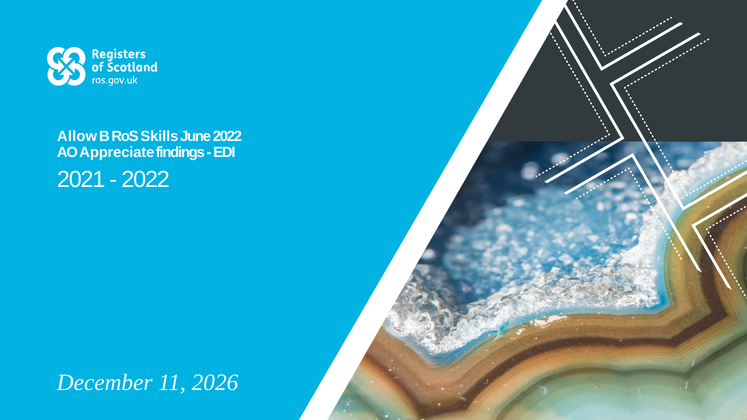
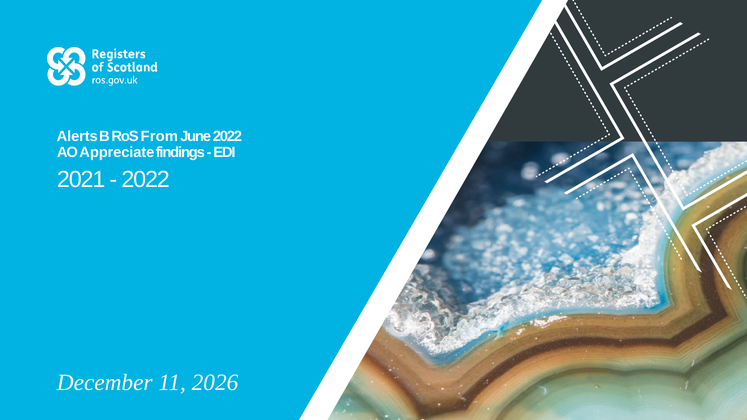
Allow: Allow -> Alerts (77, 136)
Skills: Skills -> From (159, 136)
